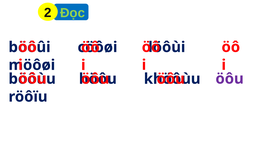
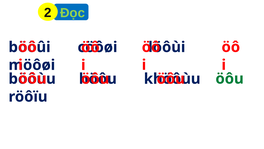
öôu colour: purple -> green (230, 78)
